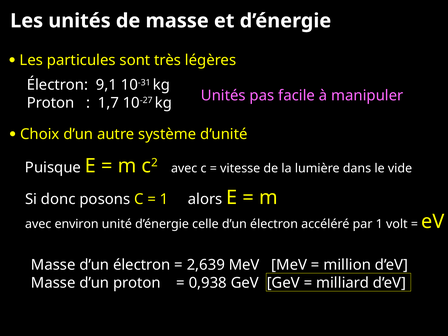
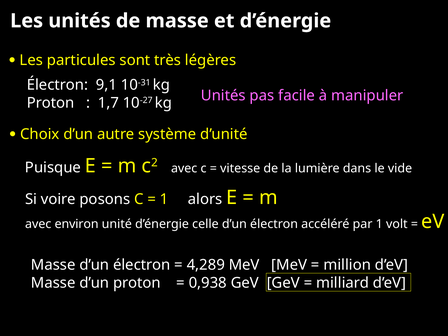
donc: donc -> voire (58, 199)
2,639: 2,639 -> 4,289 (206, 265)
